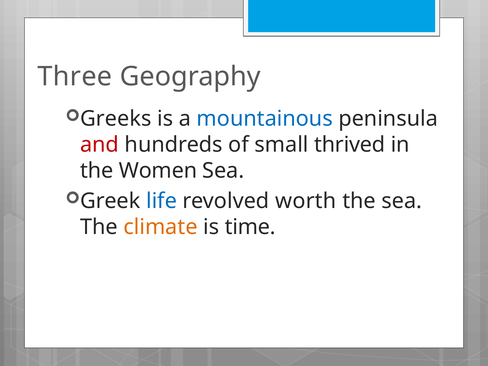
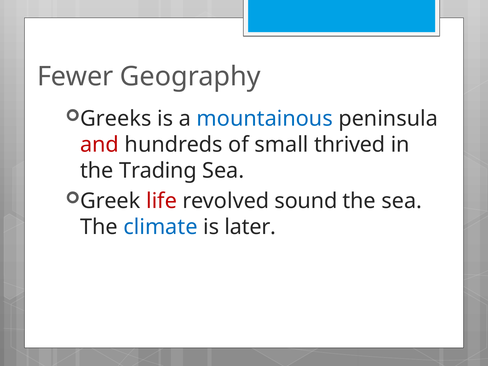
Three: Three -> Fewer (75, 77)
Women: Women -> Trading (158, 171)
life colour: blue -> red (162, 201)
worth: worth -> sound (306, 201)
climate colour: orange -> blue (161, 227)
time: time -> later (250, 227)
